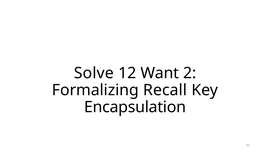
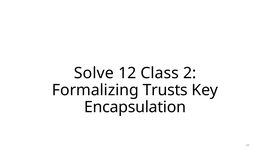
Want: Want -> Class (160, 73)
Recall: Recall -> Trusts (165, 90)
